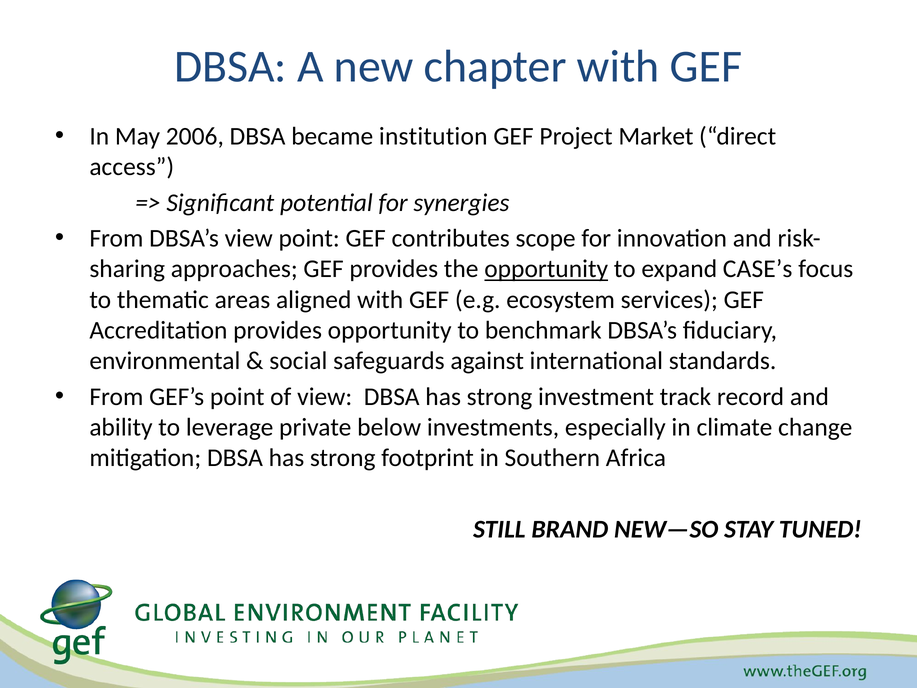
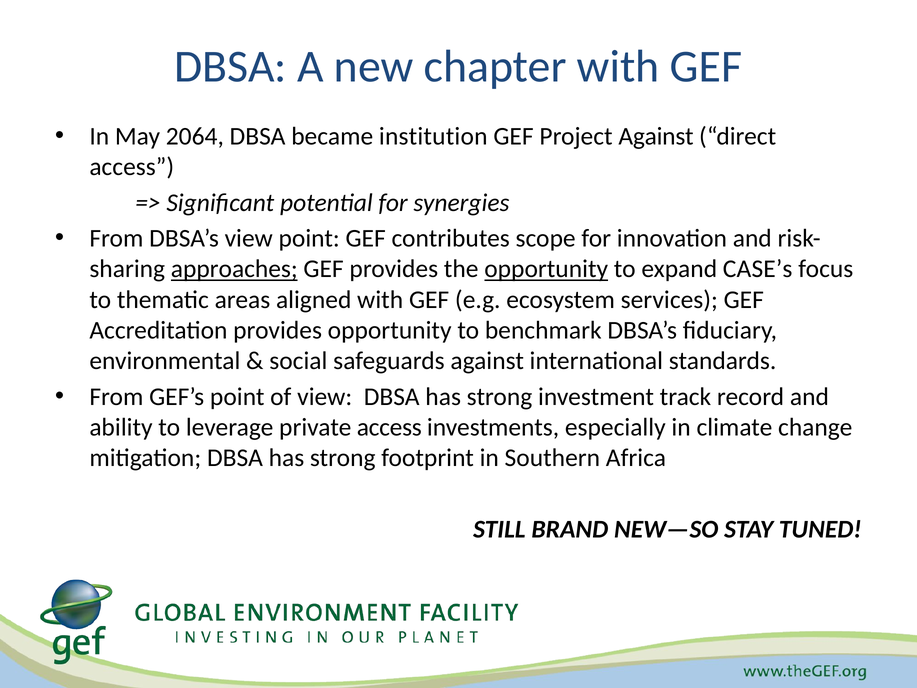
2006: 2006 -> 2064 (195, 136)
Project Market: Market -> Against (656, 136)
approaches underline: none -> present (234, 269)
private below: below -> access (389, 427)
